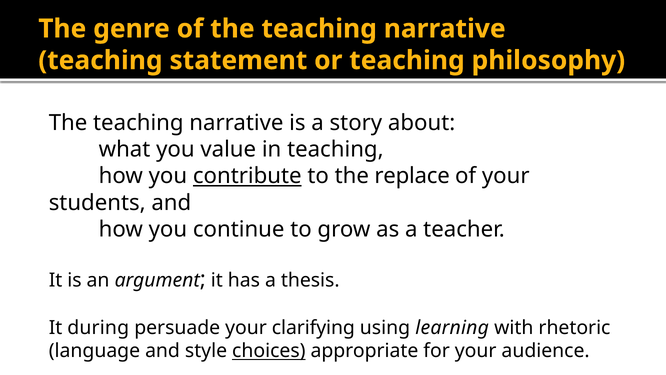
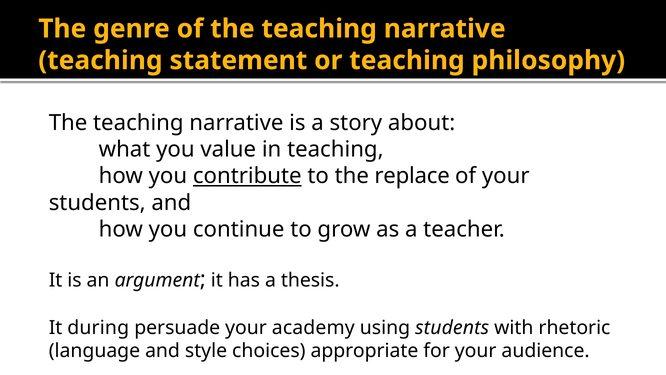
clarifying: clarifying -> academy (313, 327)
using learning: learning -> students (452, 327)
choices underline: present -> none (269, 351)
